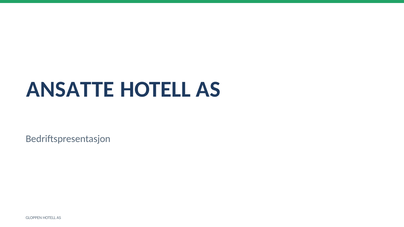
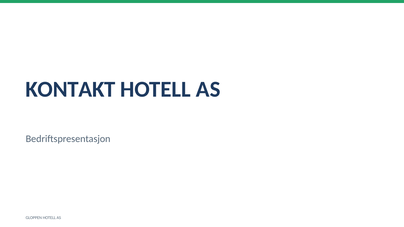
ANSATTE: ANSATTE -> KONTAKT (70, 90)
